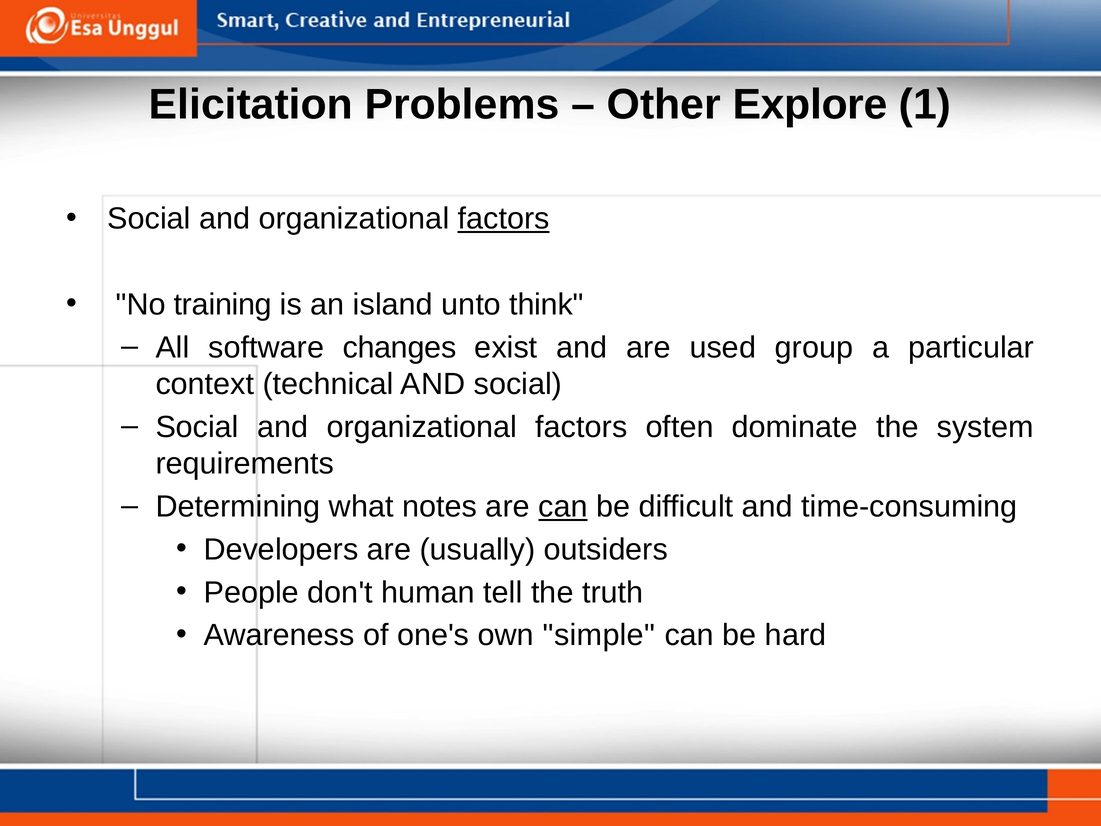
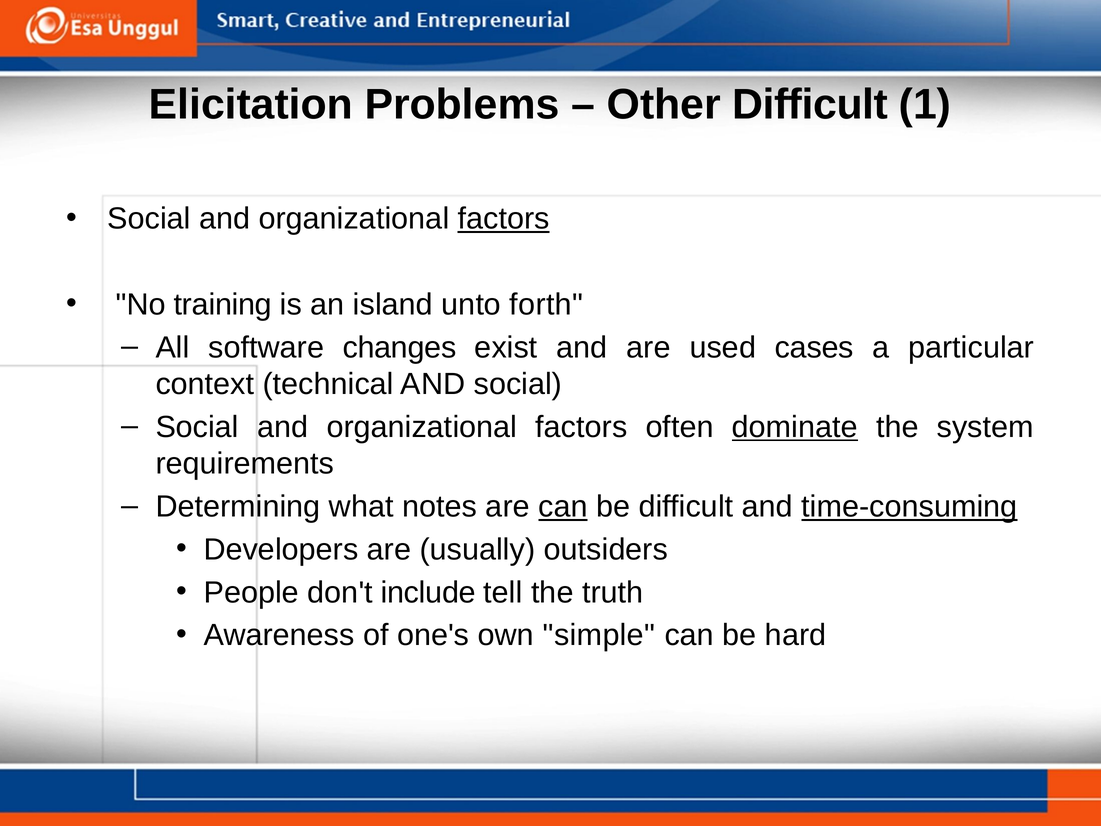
Other Explore: Explore -> Difficult (810, 105)
think: think -> forth (546, 304)
group: group -> cases (814, 347)
dominate underline: none -> present (795, 427)
time-consuming underline: none -> present (909, 507)
human: human -> include (428, 592)
